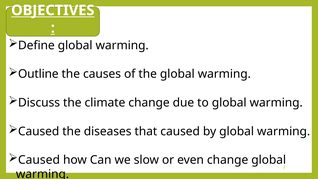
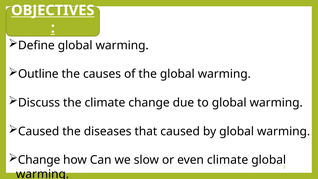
Caused: Caused -> Change (39, 160)
even change: change -> climate (228, 160)
